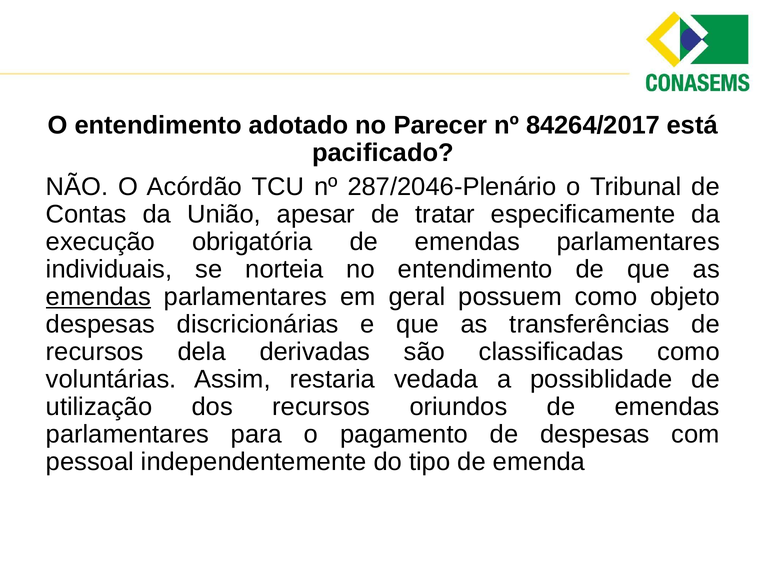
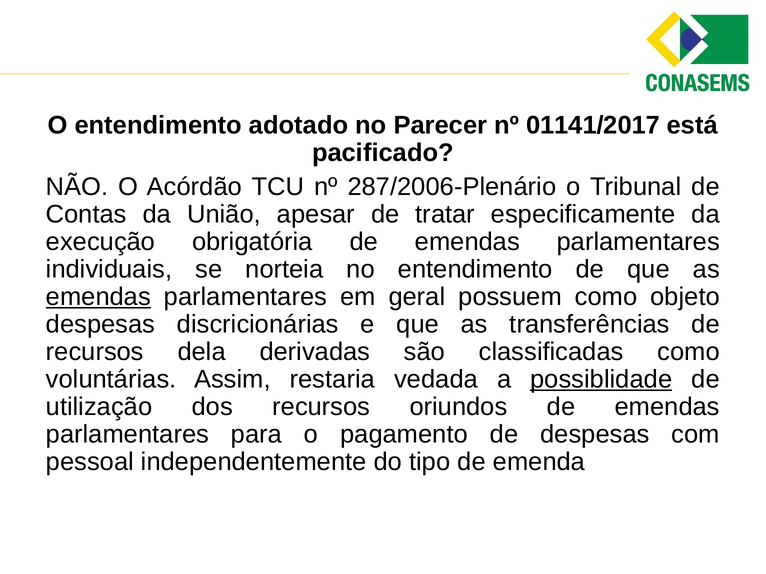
84264/2017: 84264/2017 -> 01141/2017 (593, 126)
287/2046-Plenário: 287/2046-Plenário -> 287/2006-Plenário (452, 187)
possiblidade underline: none -> present (601, 380)
